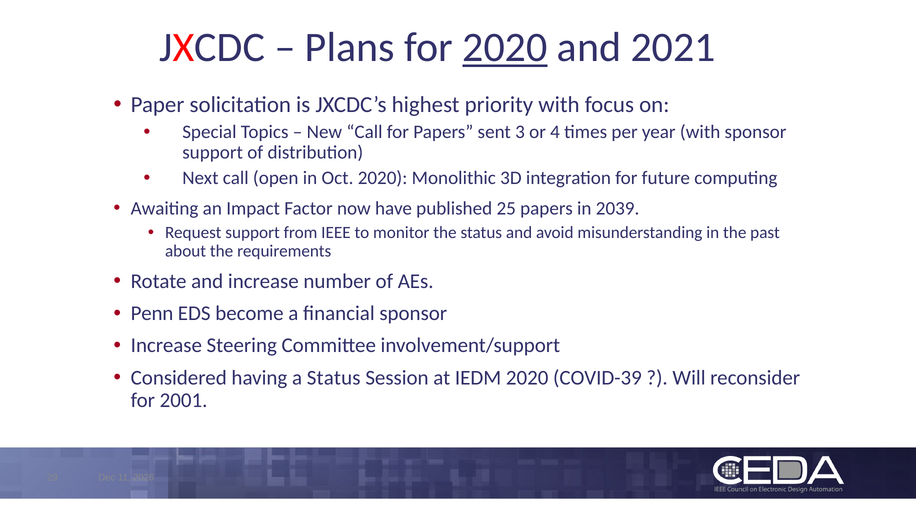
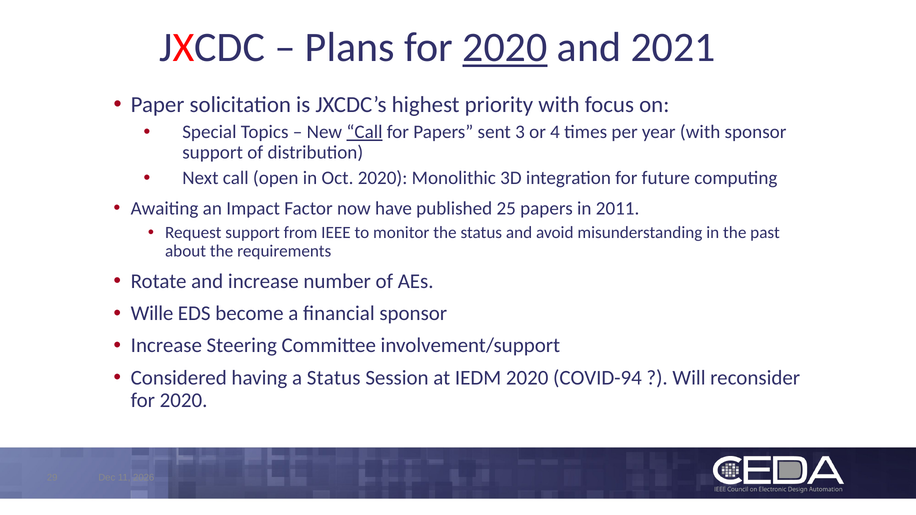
Call underline: none -> present (365, 132)
2039: 2039 -> 2011 (618, 208)
Penn: Penn -> Wille (152, 314)
COVID-39: COVID-39 -> COVID-94 (597, 378)
2001: 2001 -> 2020 (184, 401)
